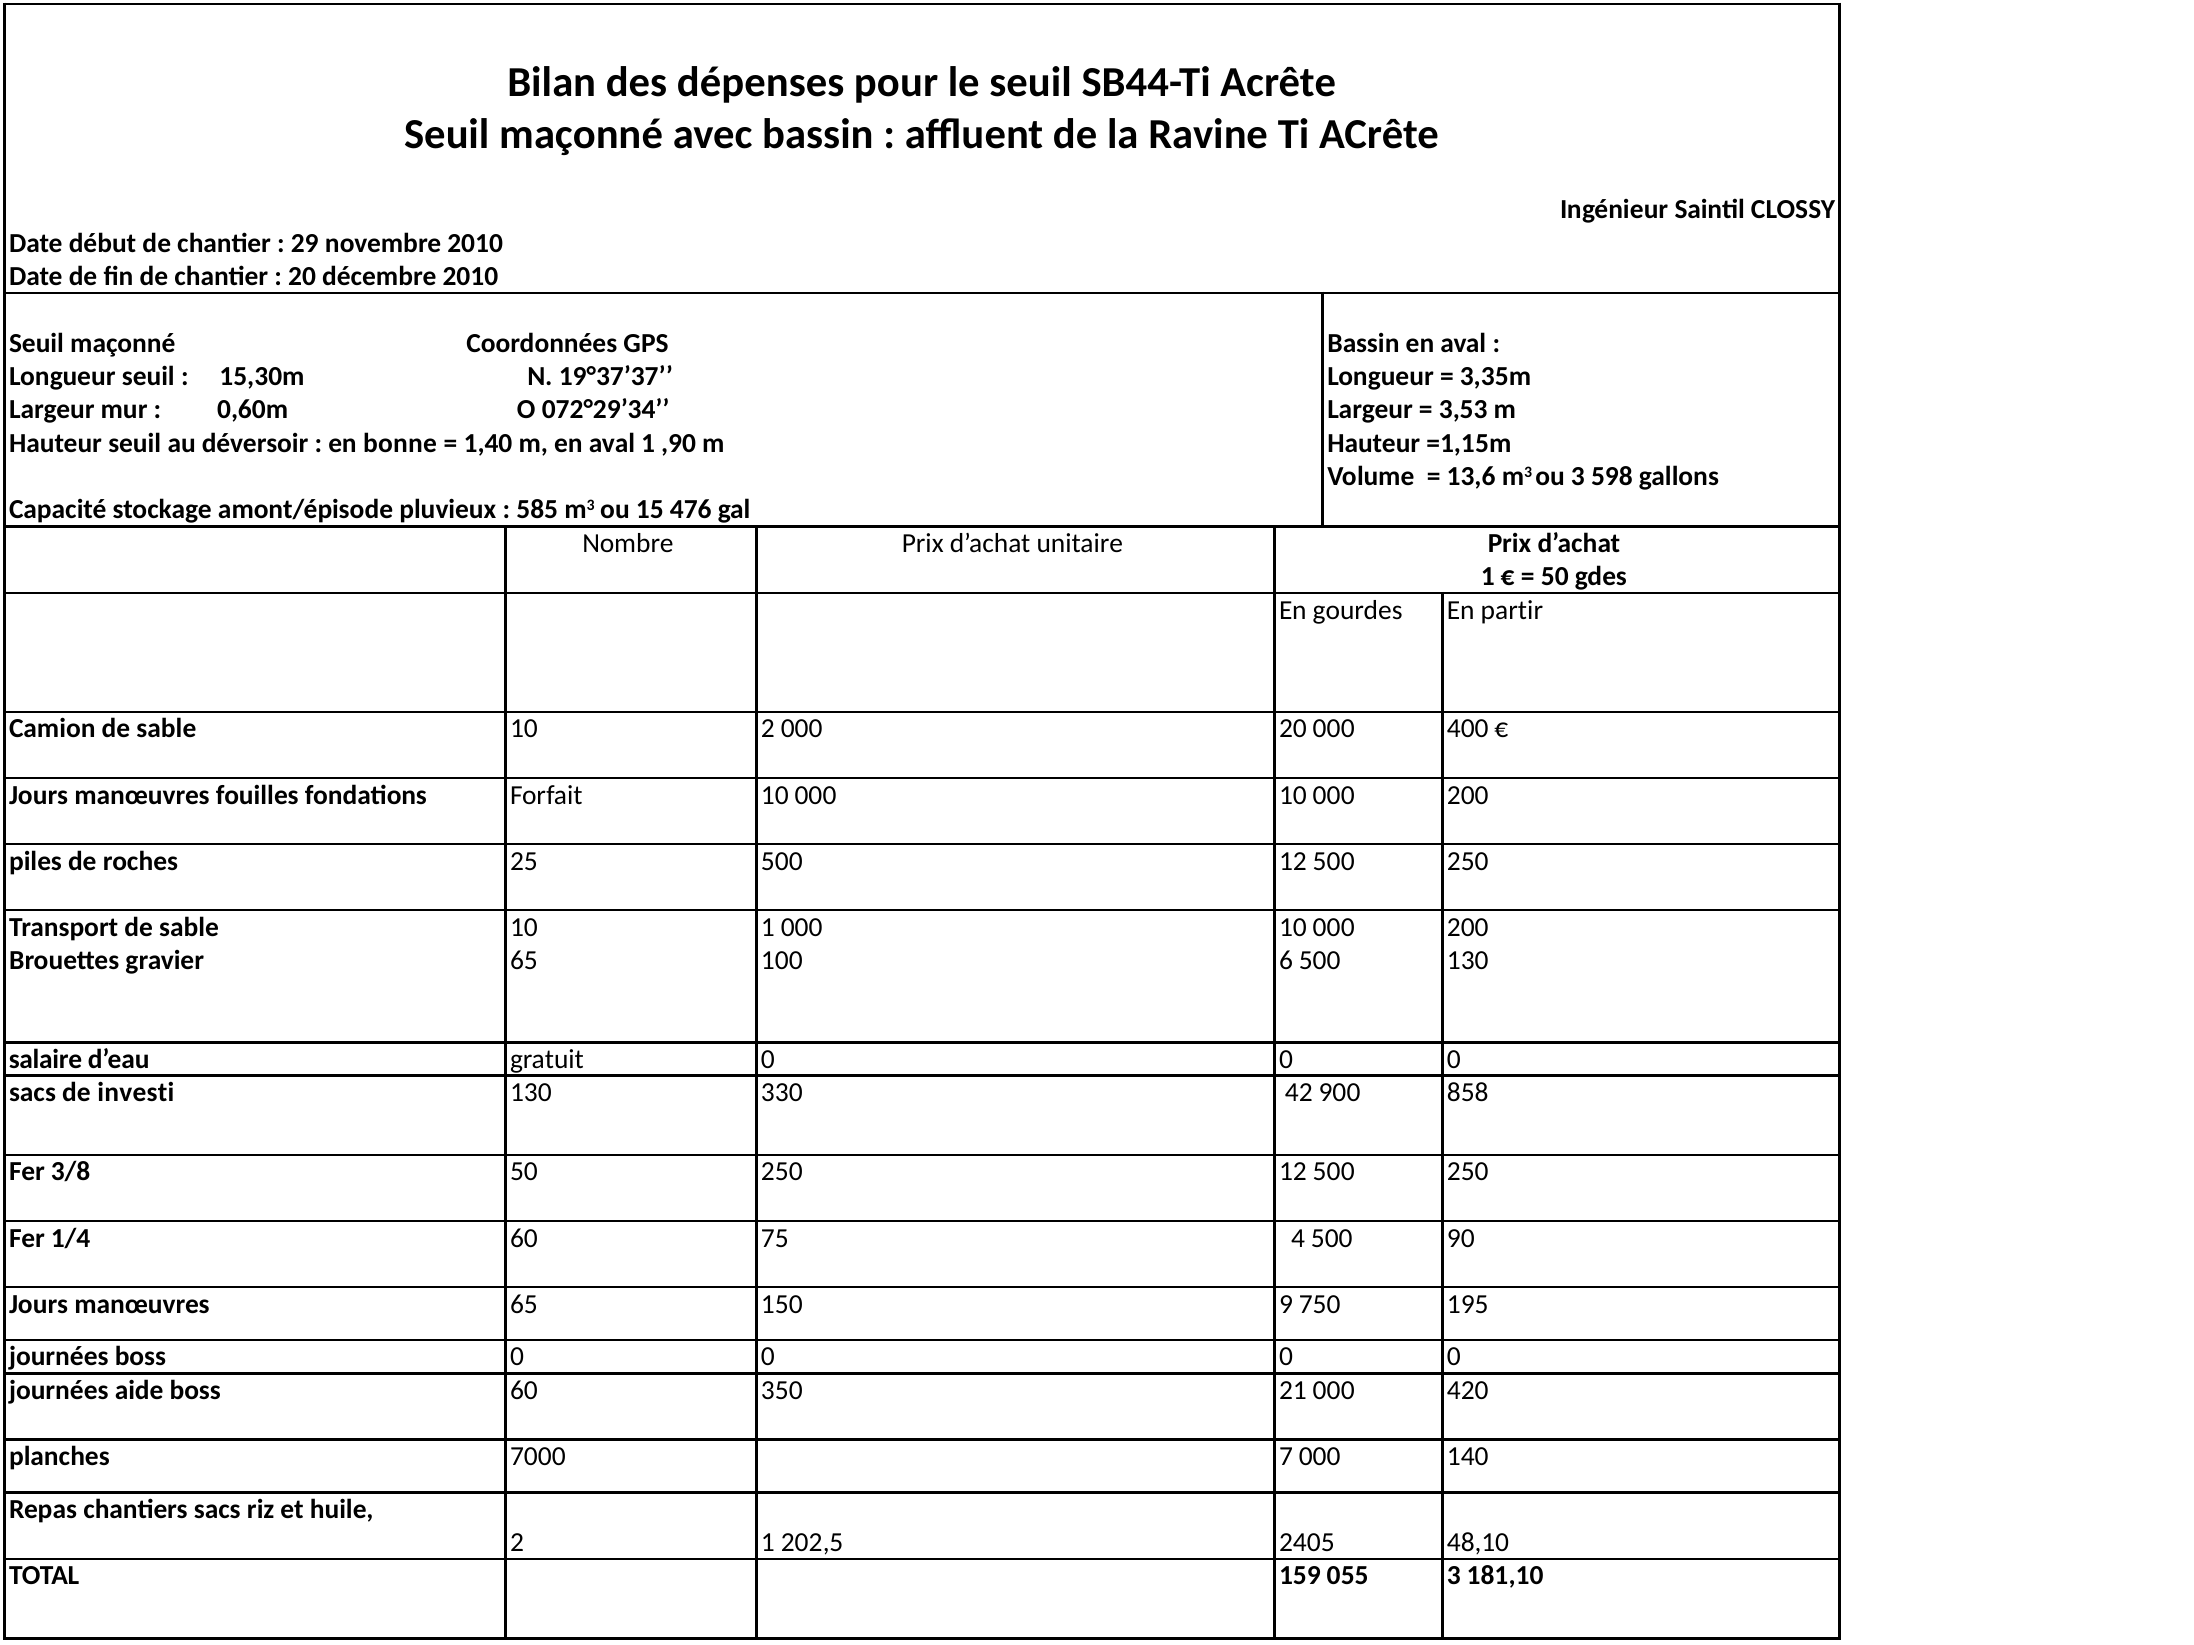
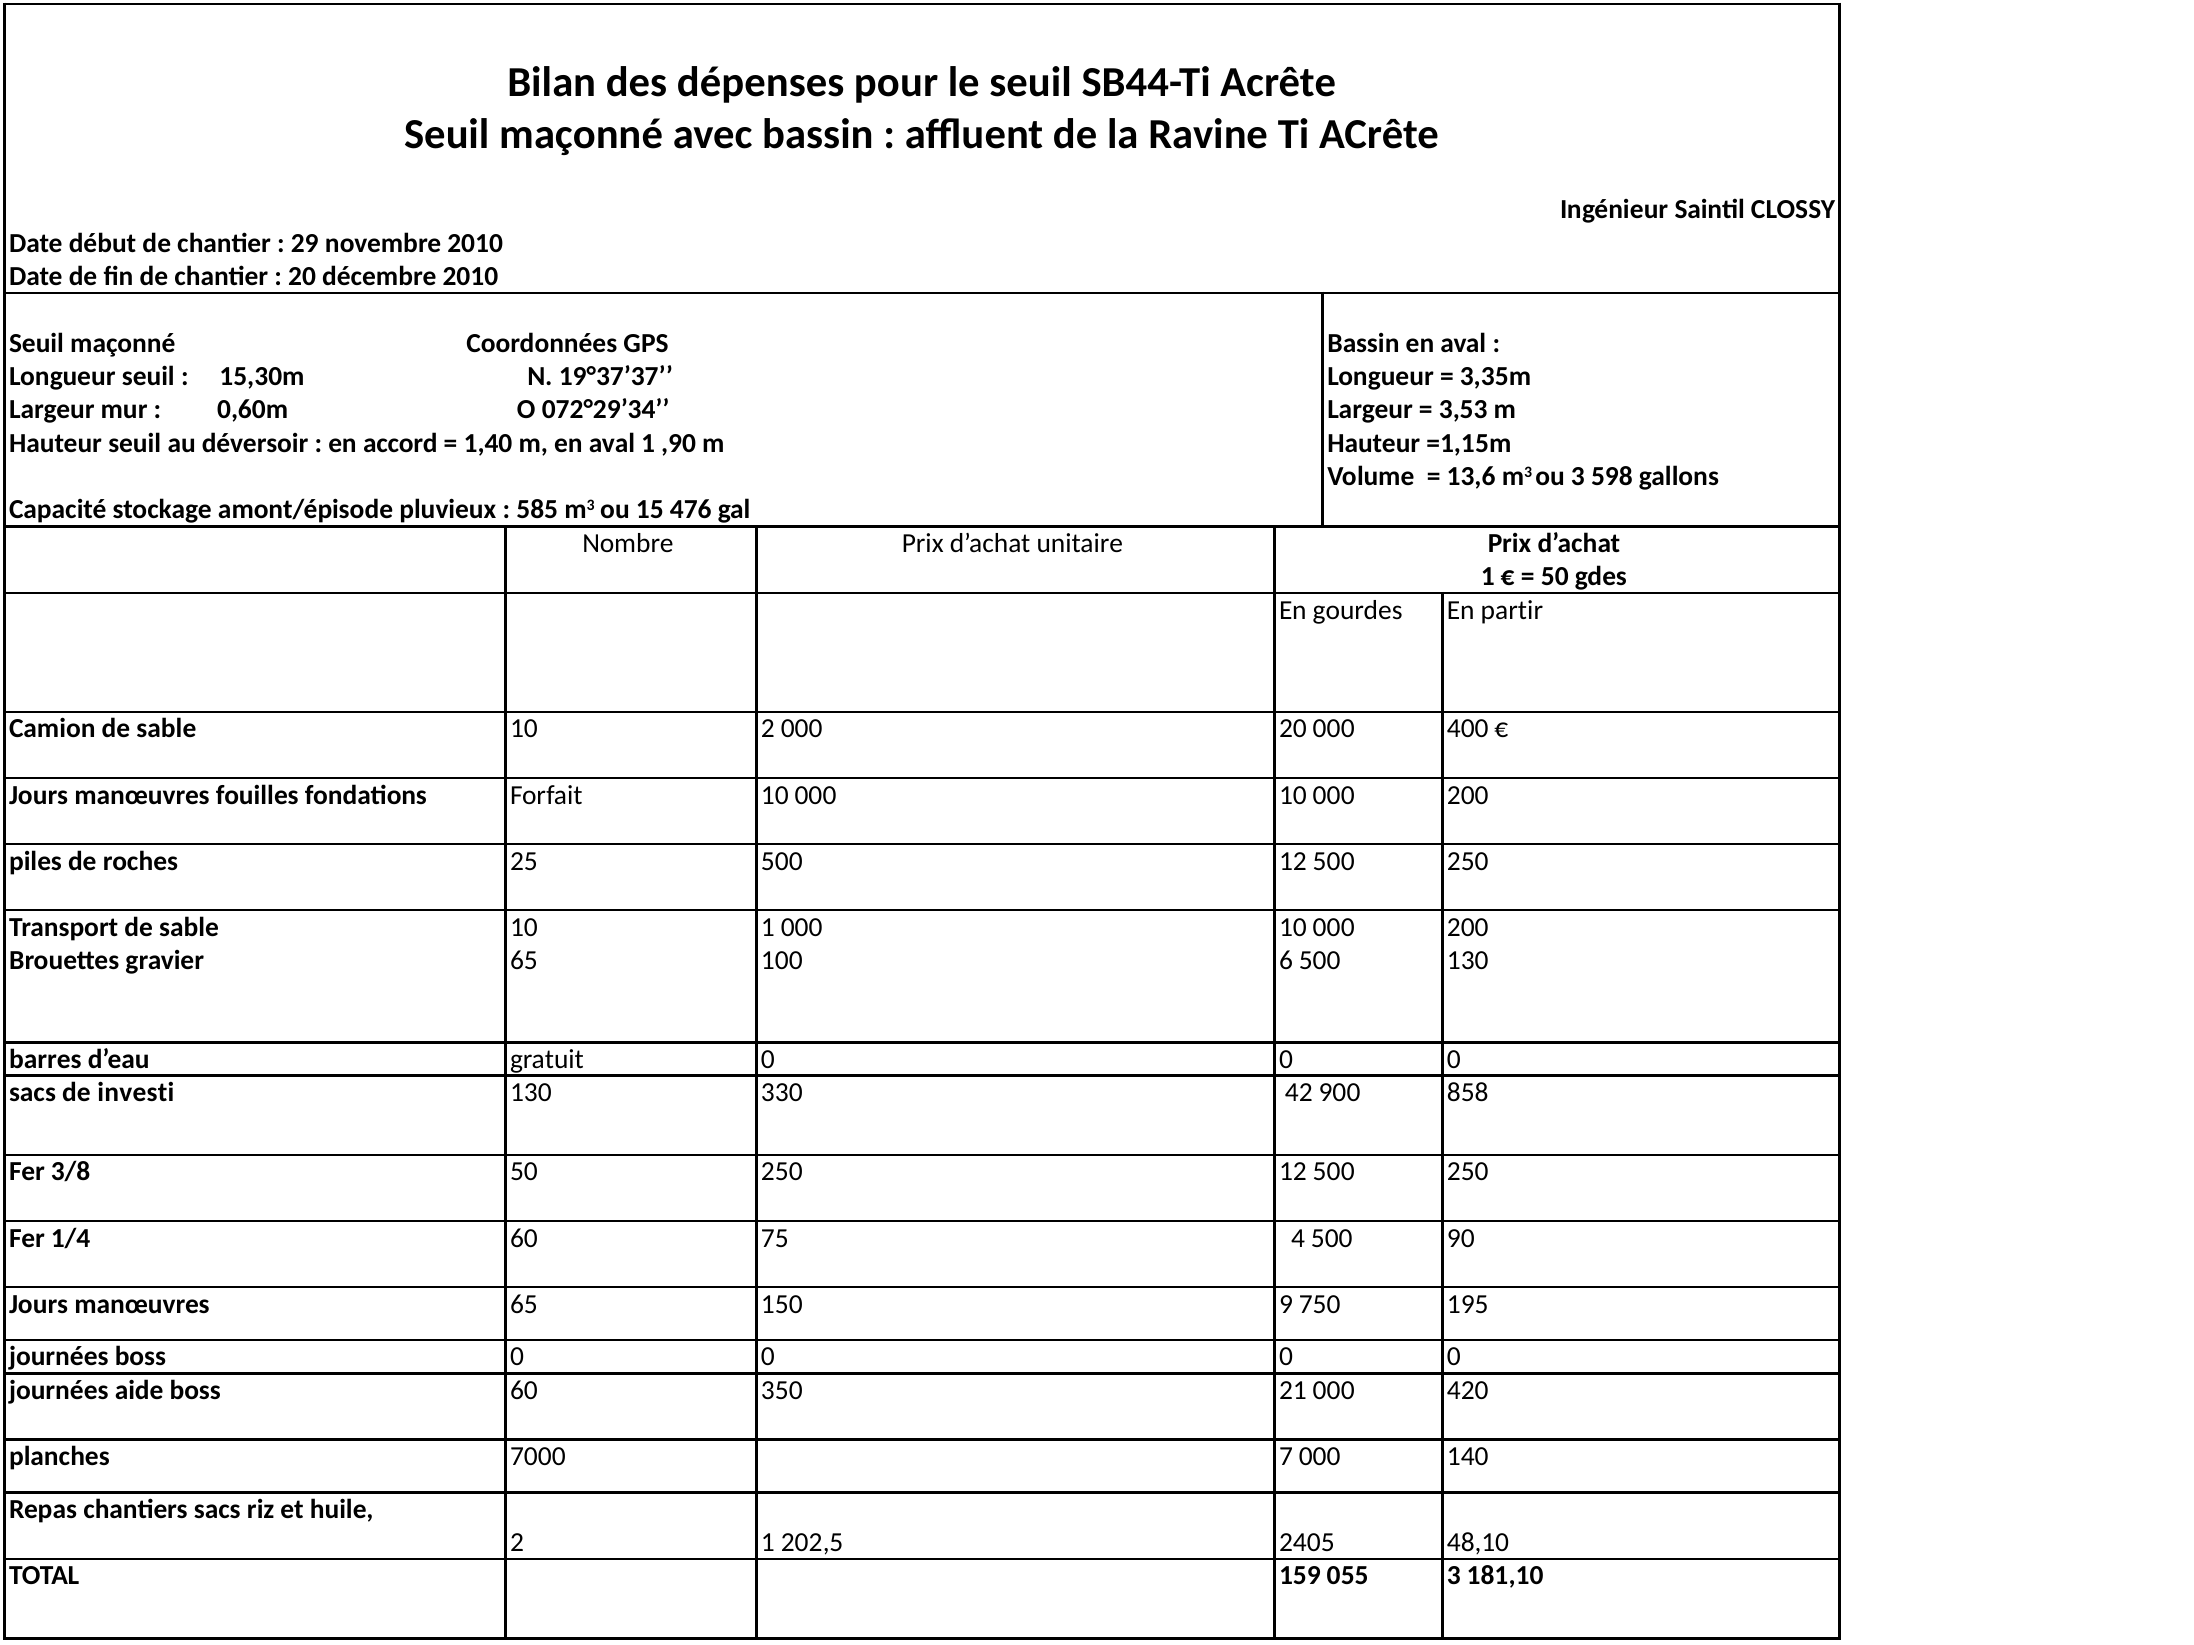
bonne: bonne -> accord (400, 443)
salaire: salaire -> barres (45, 1060)
